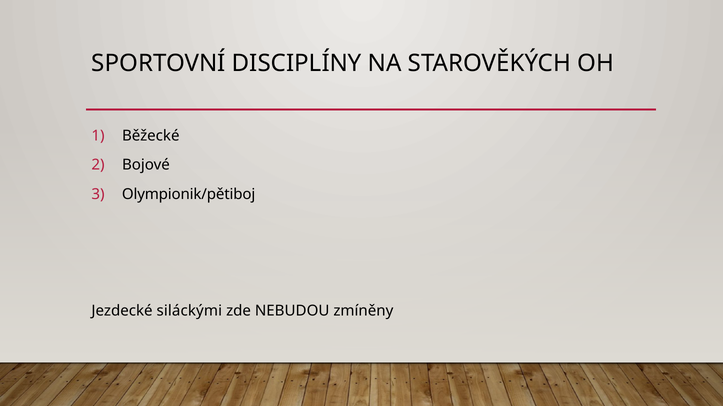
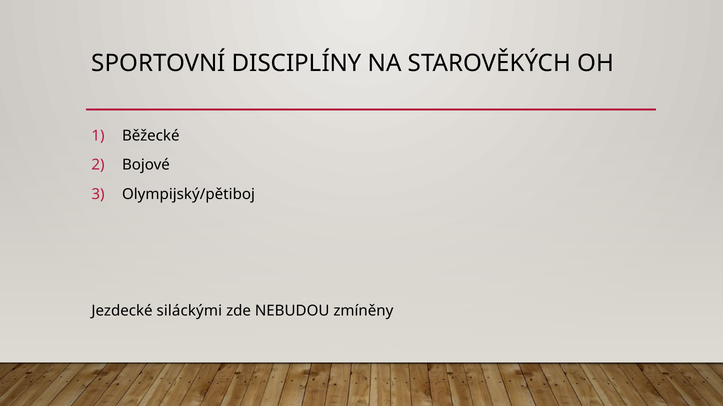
Olympionik/pětiboj: Olympionik/pětiboj -> Olympijský/pětiboj (188, 194)
